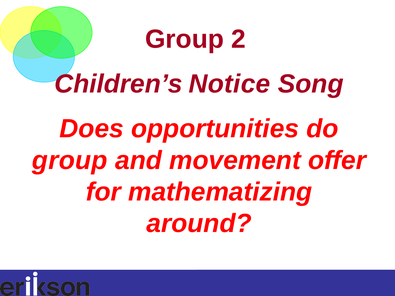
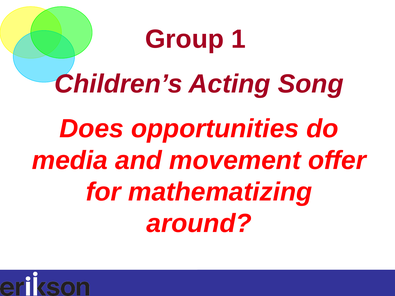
2: 2 -> 1 (238, 39)
Notice: Notice -> Acting (230, 84)
group: group -> media (70, 160)
